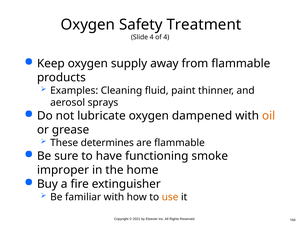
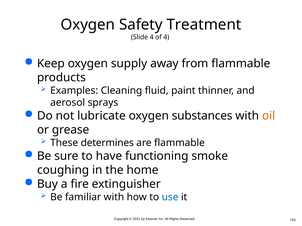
dampened: dampened -> substances (202, 116)
improper: improper -> coughing (63, 170)
use colour: orange -> blue (170, 197)
